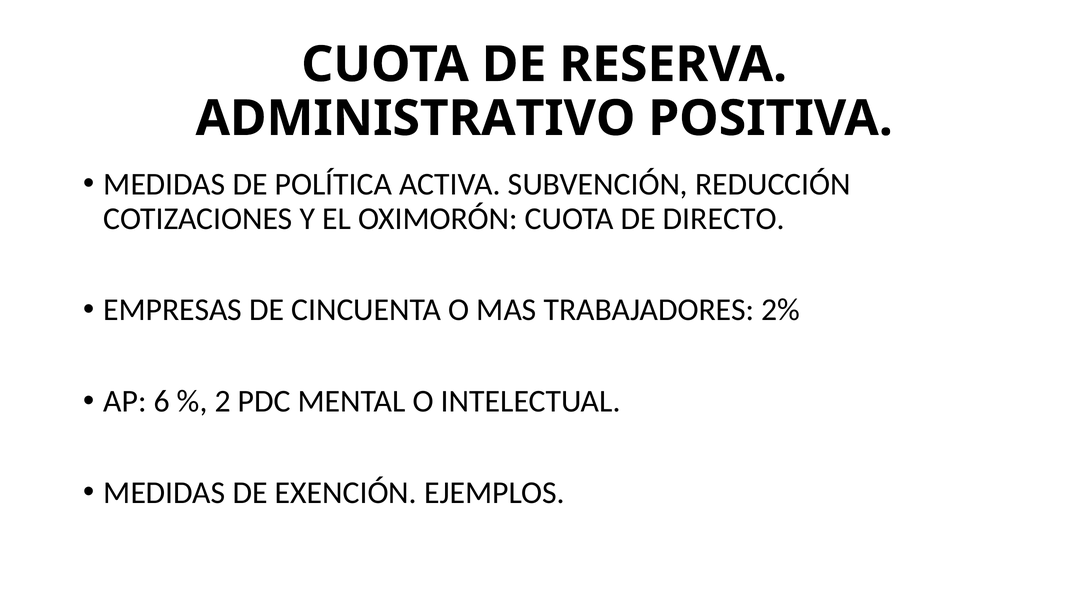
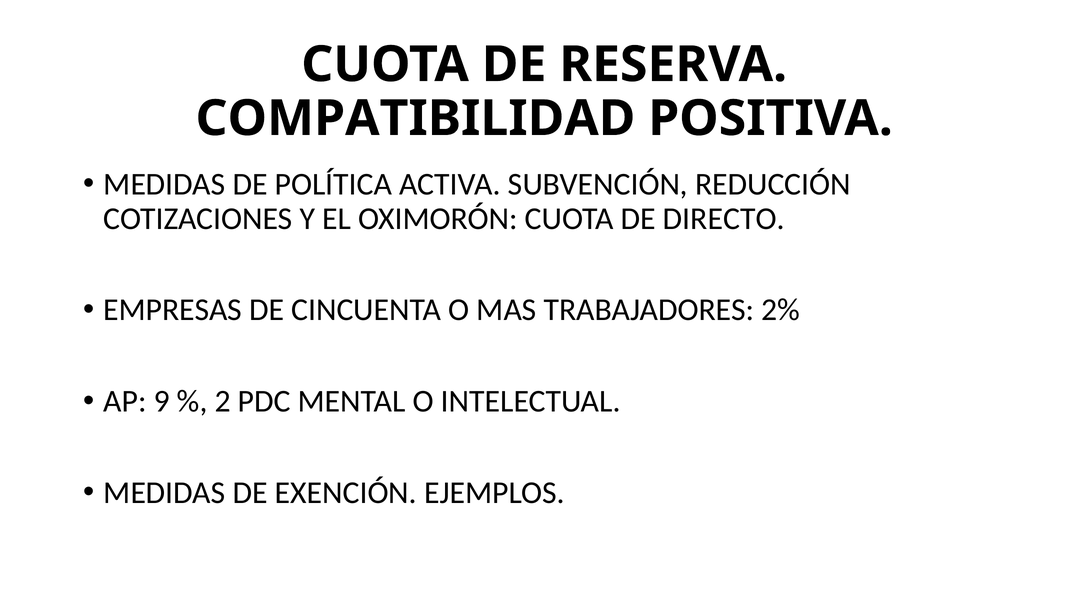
ADMINISTRATIVO: ADMINISTRATIVO -> COMPATIBILIDAD (415, 118)
6: 6 -> 9 (162, 401)
